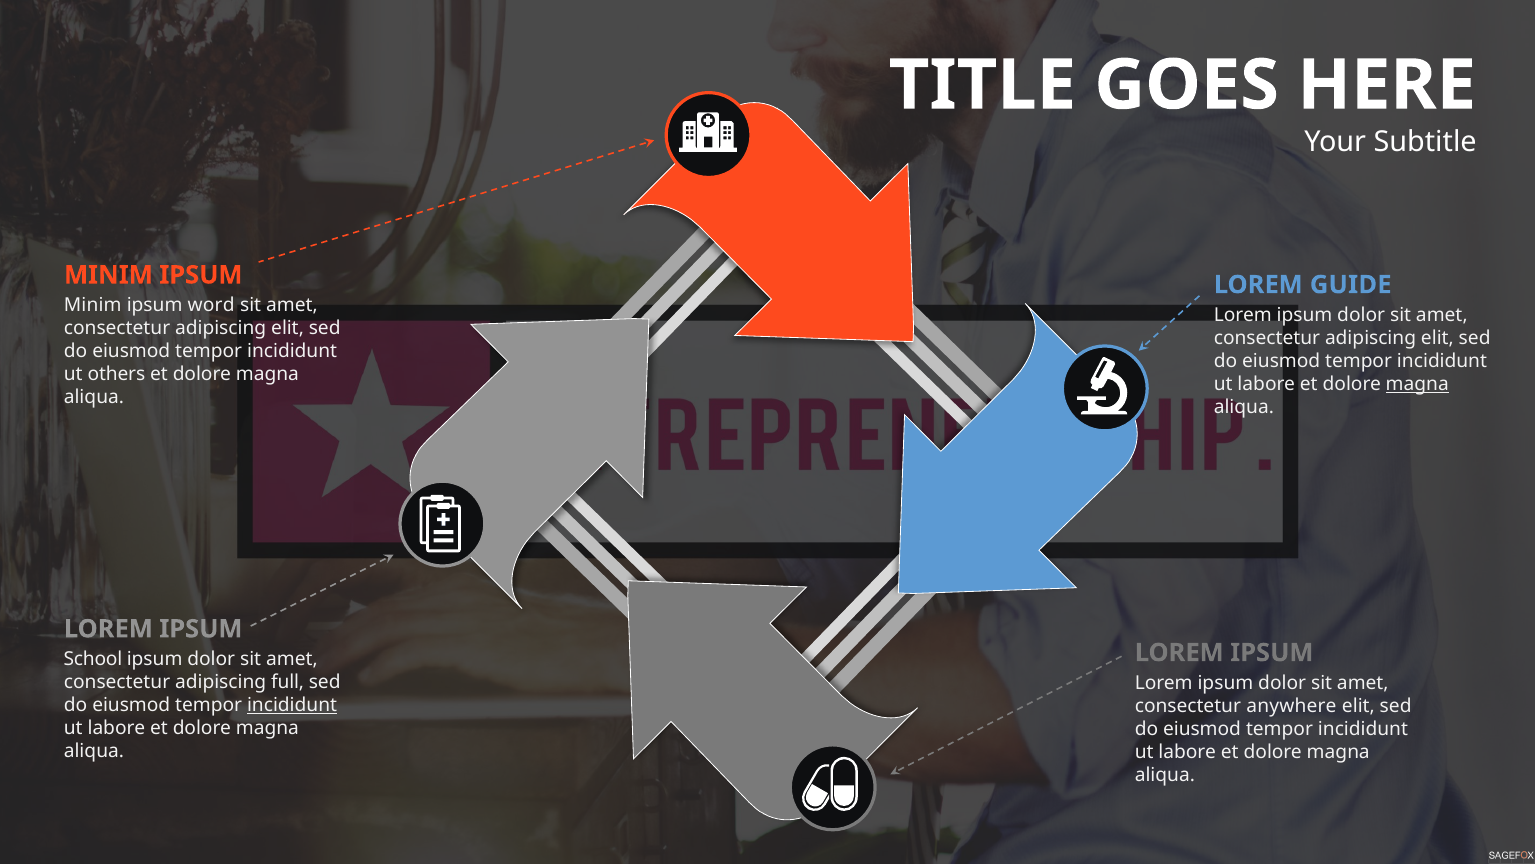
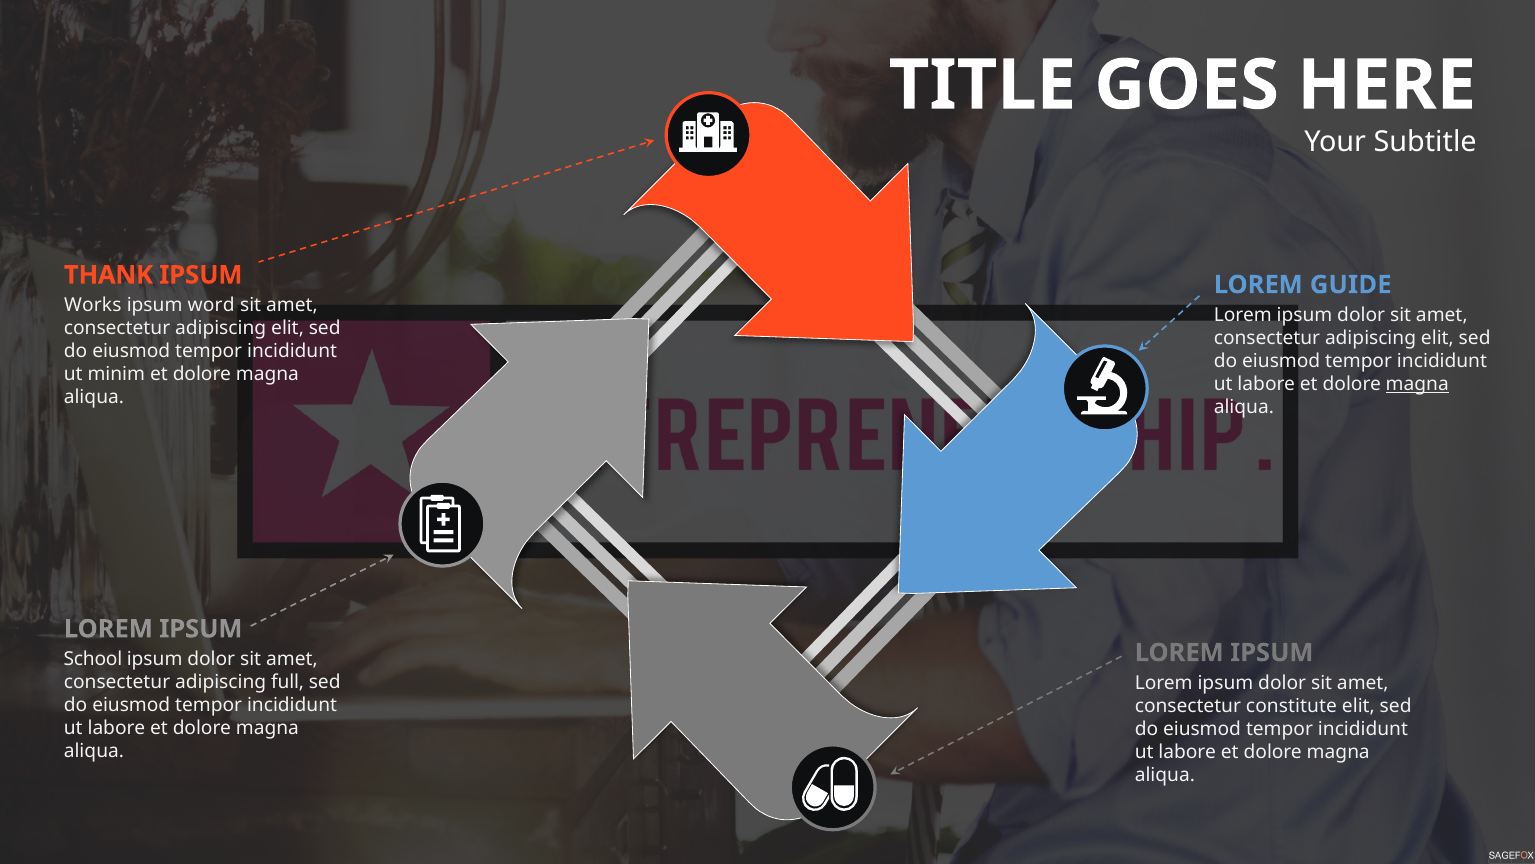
MINIM: MINIM -> THANK (108, 275)
Minim: Minim -> Works (93, 305)
others: others -> minim (116, 374)
incididunt underline: present -> none (292, 705)
anywhere: anywhere -> constitute (1291, 706)
